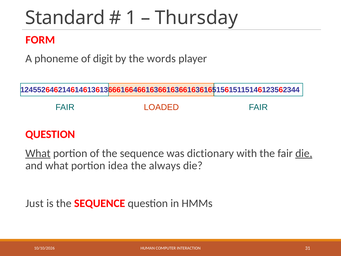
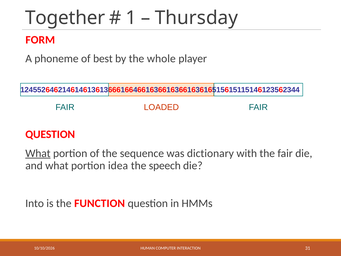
Standard: Standard -> Together (65, 18)
digit: digit -> best (103, 59)
words: words -> whole (161, 59)
die underline: present -> none (304, 153)
always: always -> speech (165, 165)
Just: Just -> Into (35, 203)
is the SEQUENCE: SEQUENCE -> FUNCTION (100, 203)
